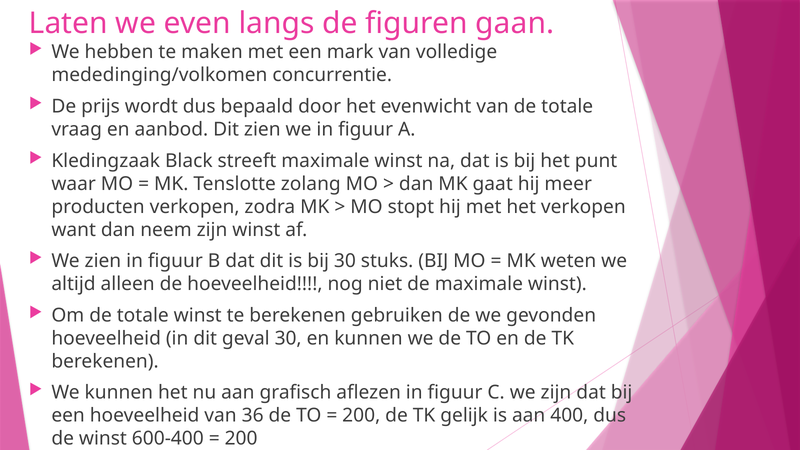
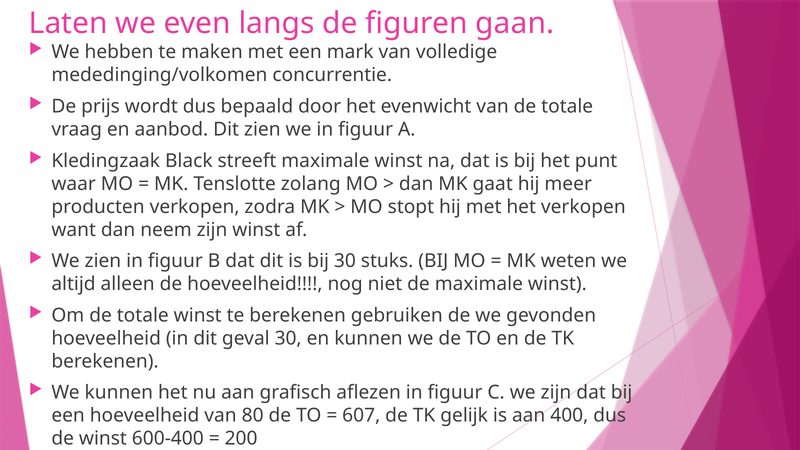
36: 36 -> 80 (253, 416)
200: 200 -> 607 (361, 416)
